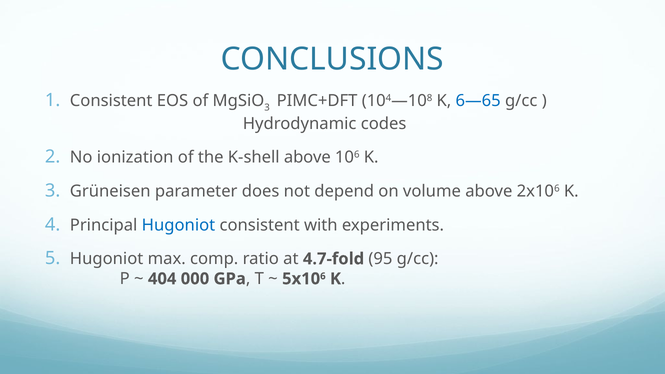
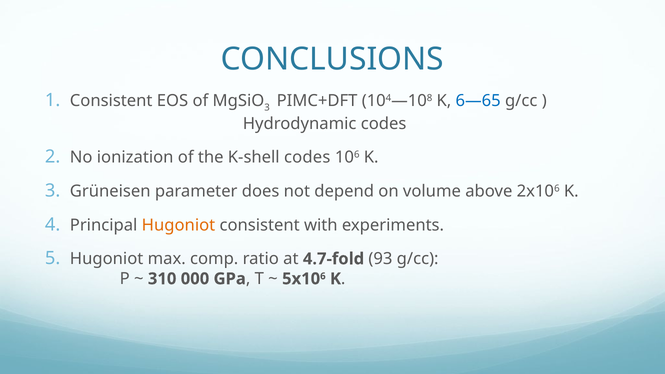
K-shell above: above -> codes (307, 157)
Hugoniot colour: blue -> orange (178, 225)
95: 95 -> 93 (380, 259)
404: 404 -> 310 (162, 279)
